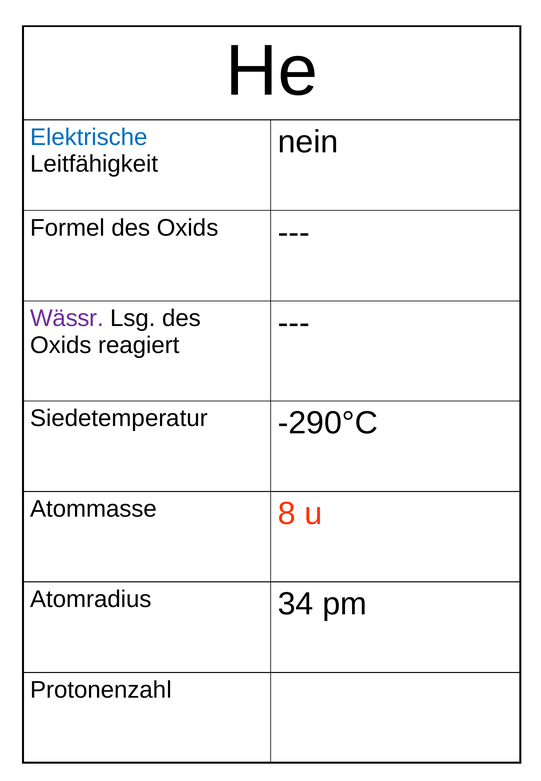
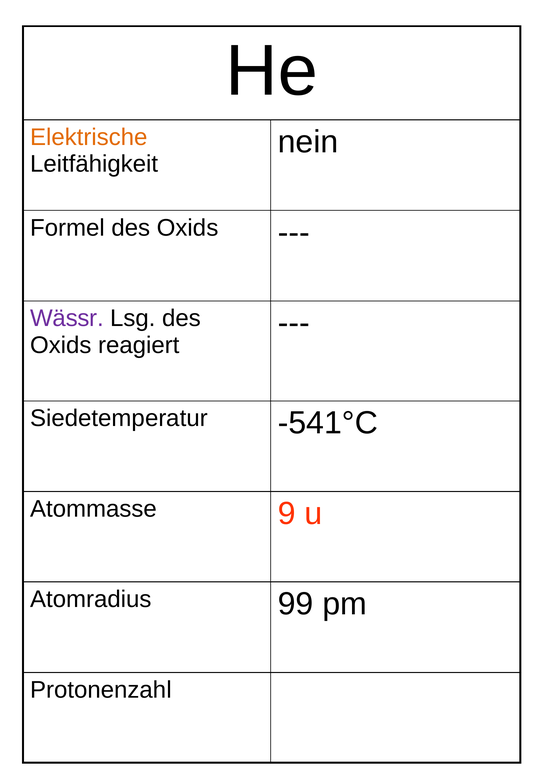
Elektrische colour: blue -> orange (89, 137)
-290°C: -290°C -> -541°C (328, 423)
8: 8 -> 9 (287, 514)
34: 34 -> 99 (296, 604)
